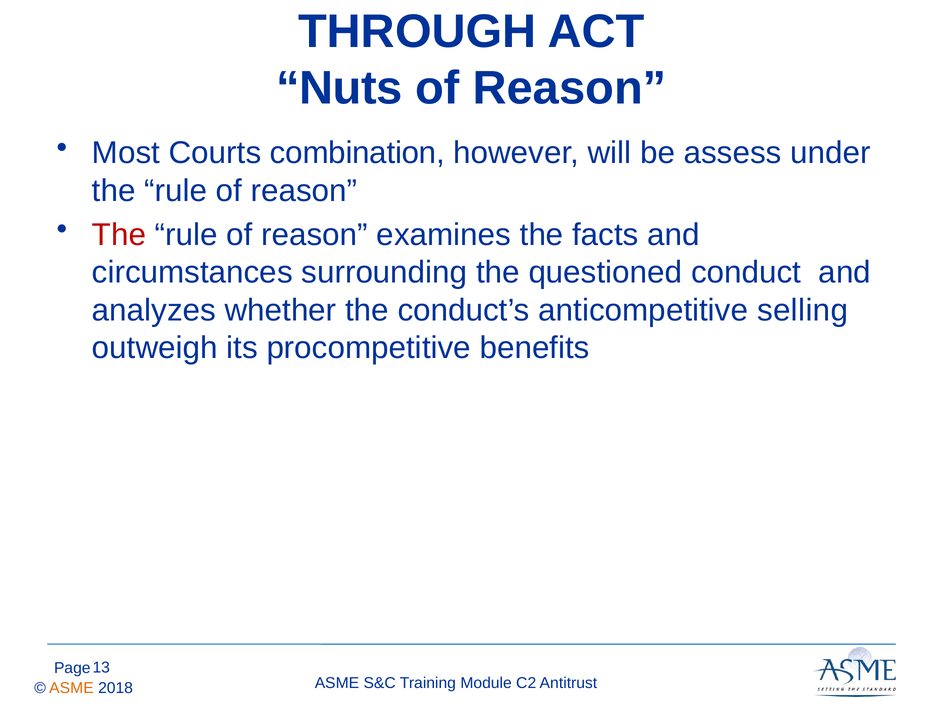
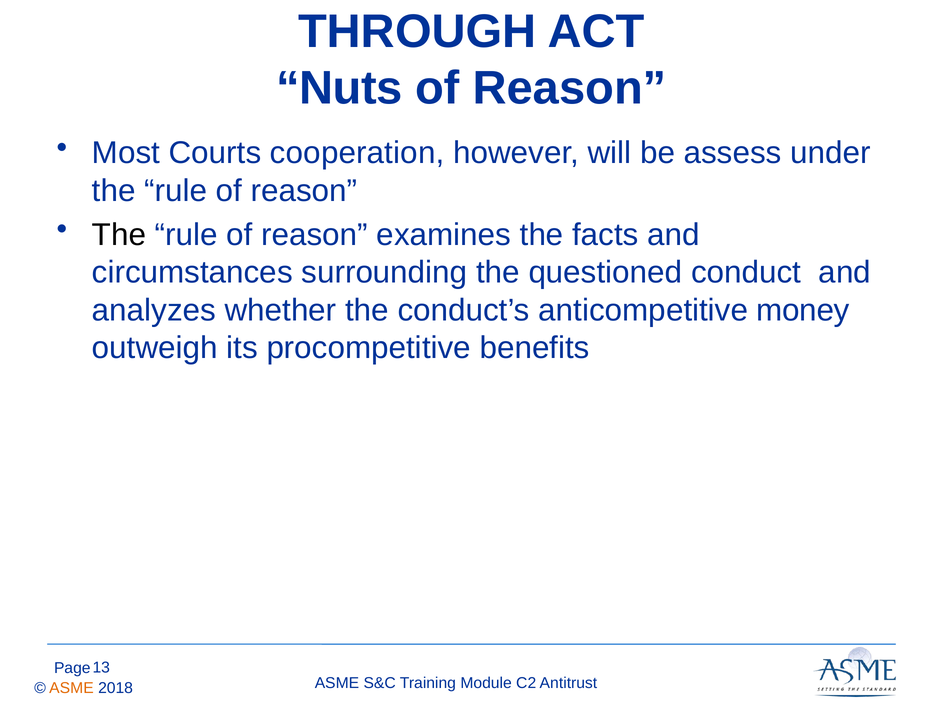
combination: combination -> cooperation (357, 153)
The colour: red -> black (119, 235)
selling: selling -> money (803, 310)
